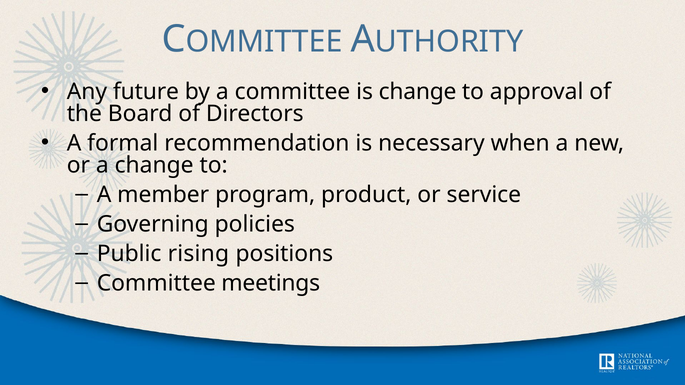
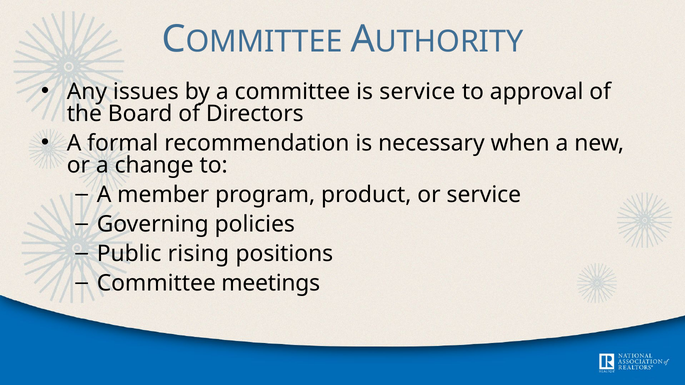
future: future -> issues (146, 92)
is change: change -> service (417, 92)
